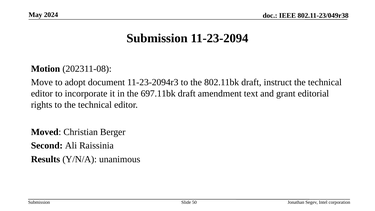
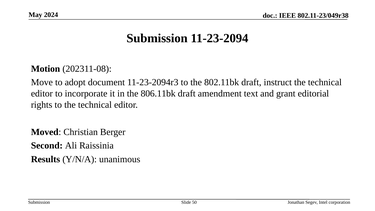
697.11bk: 697.11bk -> 806.11bk (158, 93)
